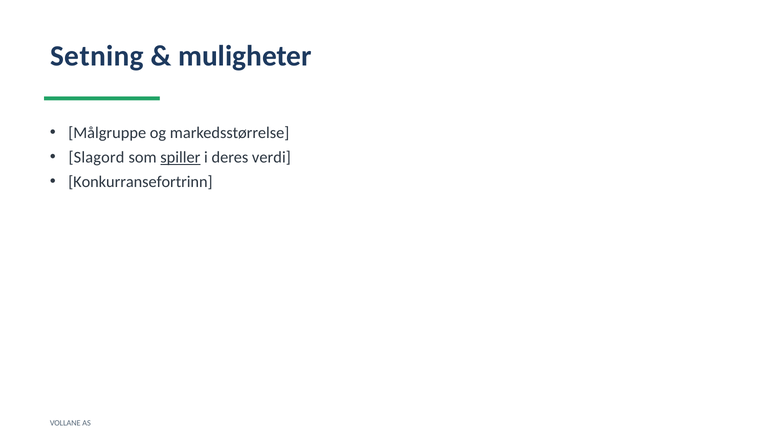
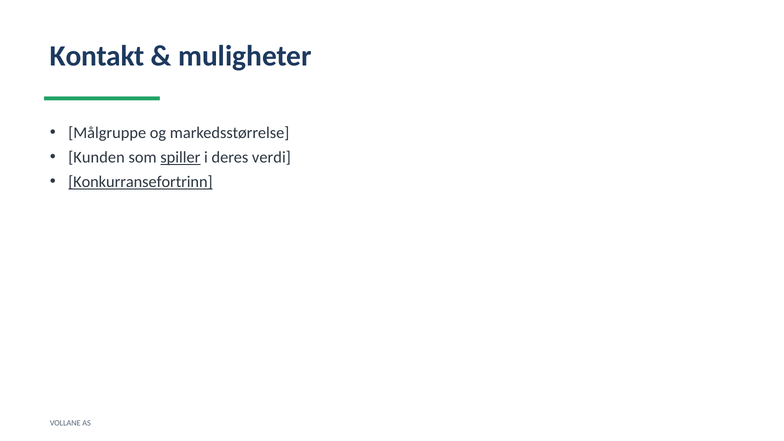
Setning: Setning -> Kontakt (97, 56)
Slagord: Slagord -> Kunden (96, 157)
Konkurransefortrinn underline: none -> present (140, 182)
